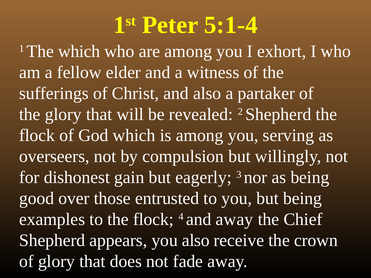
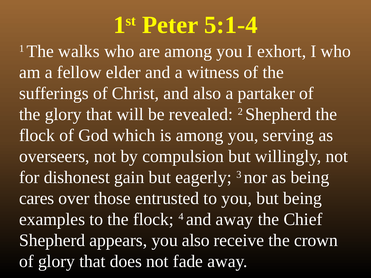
The which: which -> walks (79, 51)
good: good -> cares (37, 199)
